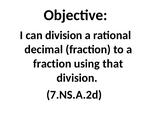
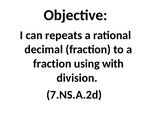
can division: division -> repeats (64, 35)
that: that -> with (113, 63)
